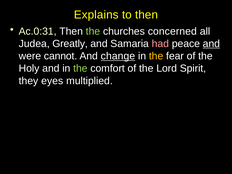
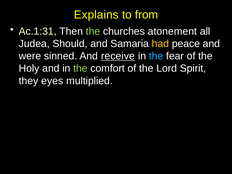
to then: then -> from (147, 15)
Ac.0:31: Ac.0:31 -> Ac.1:31 (38, 31)
concerned: concerned -> atonement (172, 31)
Greatly: Greatly -> Should (70, 44)
had colour: pink -> yellow (160, 44)
and underline: present -> none (211, 44)
cannot: cannot -> sinned (61, 56)
change: change -> receive (118, 56)
the colour: yellow -> light blue (156, 56)
